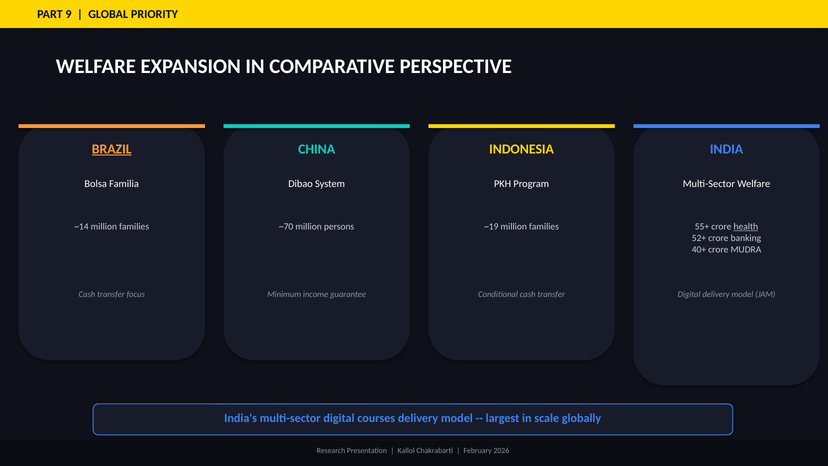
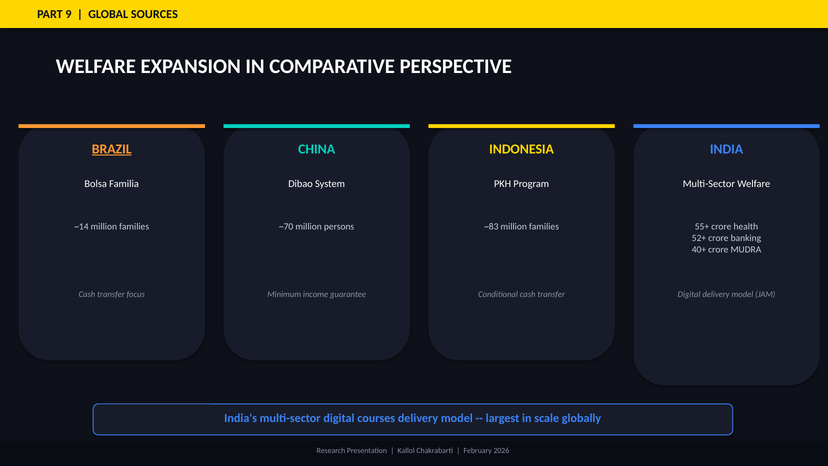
PRIORITY: PRIORITY -> SOURCES (154, 14)
~19: ~19 -> ~83 (491, 227)
health underline: present -> none (746, 227)
